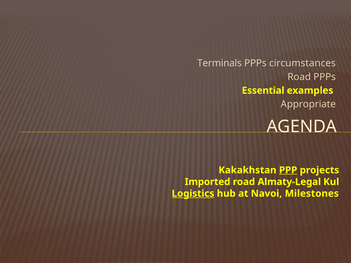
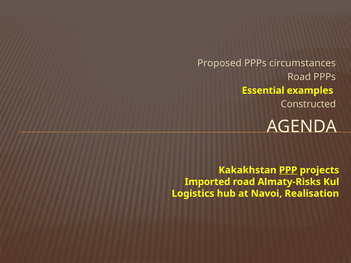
Terminals: Terminals -> Proposed (219, 63)
Appropriate: Appropriate -> Constructed (308, 104)
Almaty-Legal: Almaty-Legal -> Almaty-Risks (289, 182)
Logistics underline: present -> none (193, 194)
Milestones: Milestones -> Realisation (312, 194)
